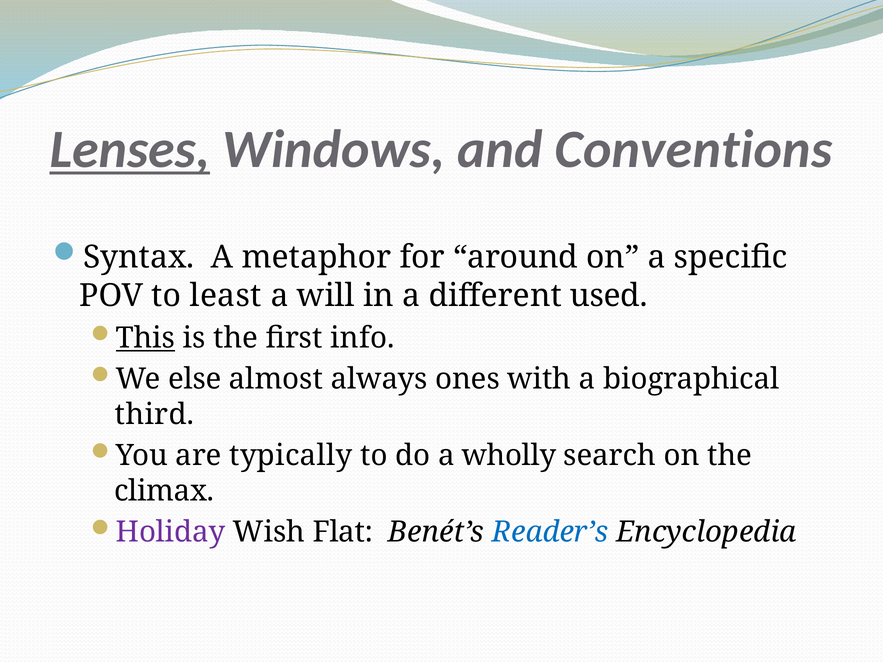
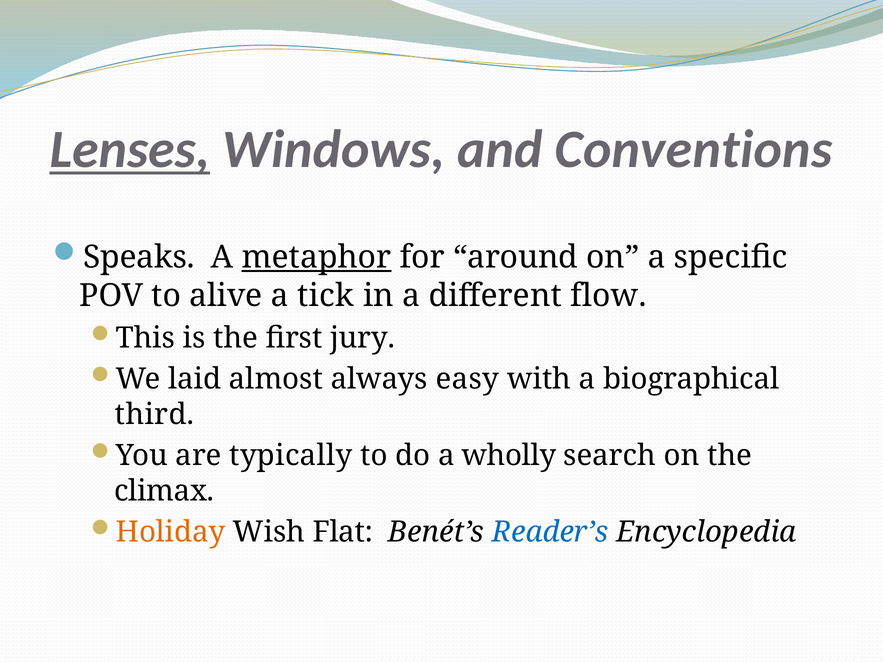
Syntax: Syntax -> Speaks (139, 257)
metaphor underline: none -> present (316, 257)
least: least -> alive (226, 296)
will: will -> tick (326, 296)
used: used -> flow (608, 296)
This underline: present -> none (145, 338)
info: info -> jury (363, 338)
else: else -> laid (195, 379)
ones: ones -> easy (467, 379)
Holiday colour: purple -> orange (171, 532)
